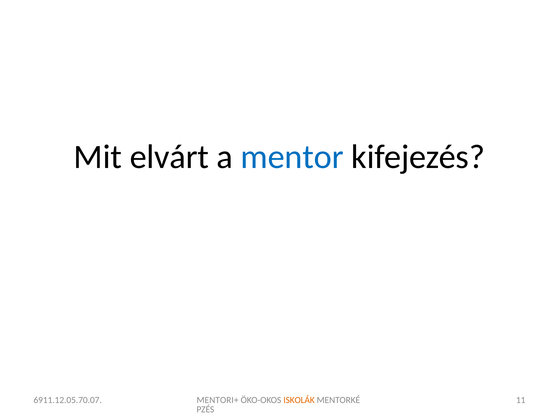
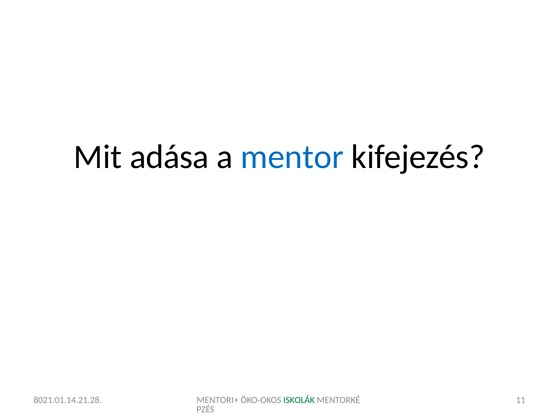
elvárt: elvárt -> adása (169, 157)
ISKOLÁK colour: orange -> green (299, 400)
6911.12.05.70.07: 6911.12.05.70.07 -> 8021.01.14.21.28 (68, 400)
